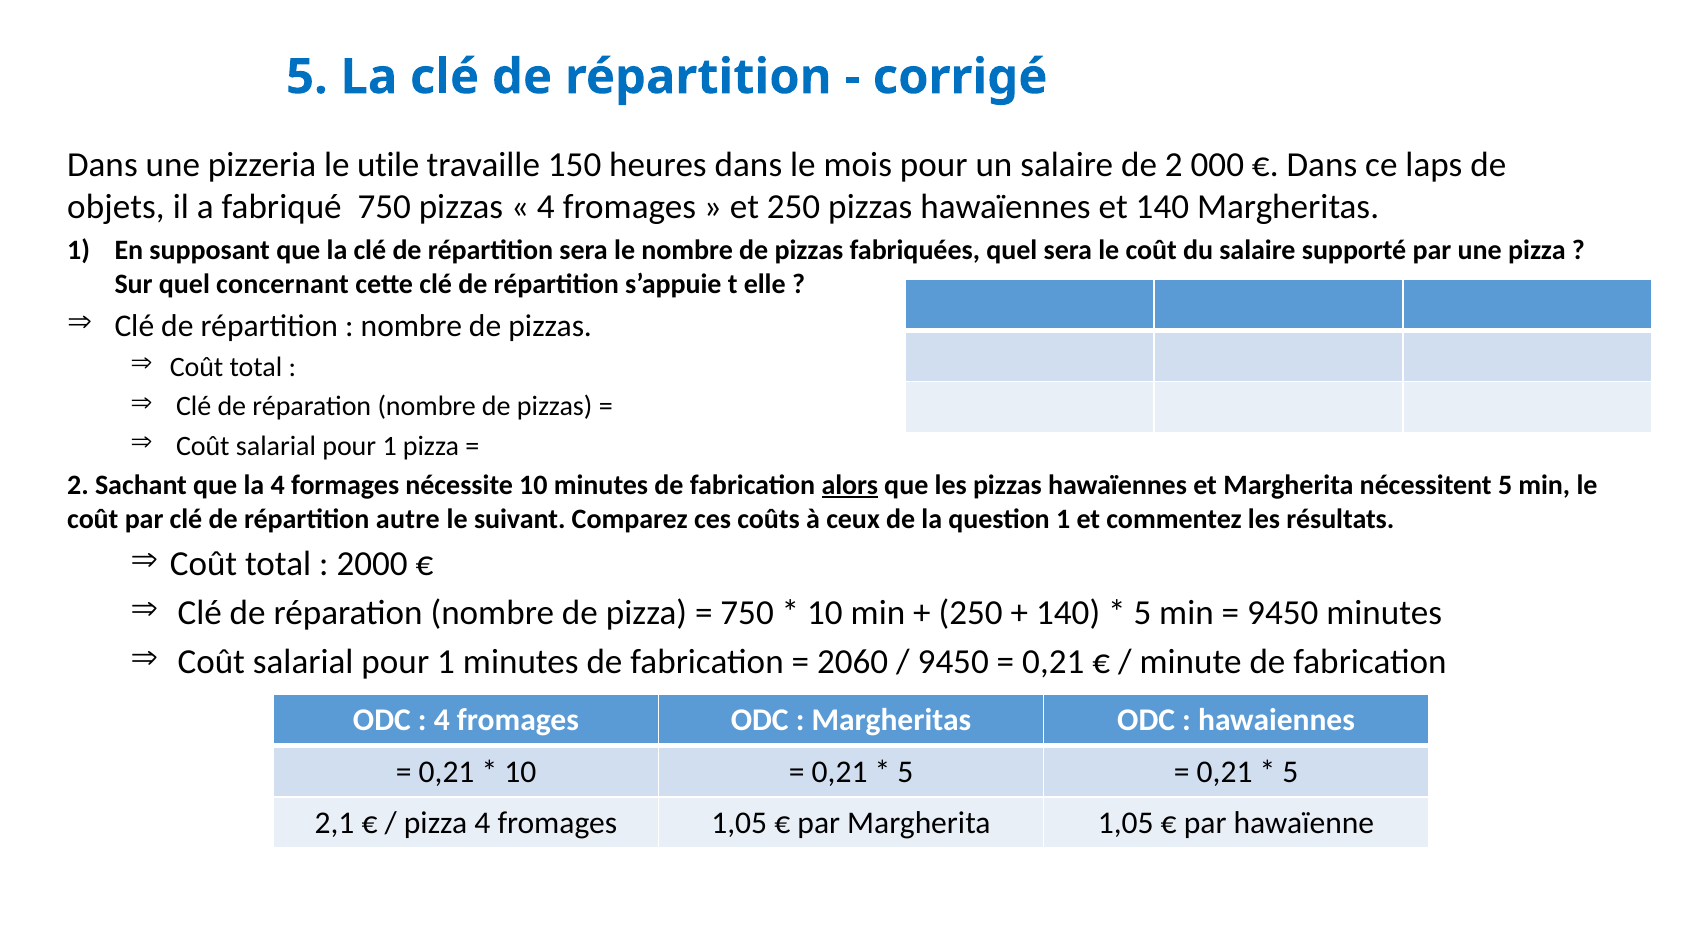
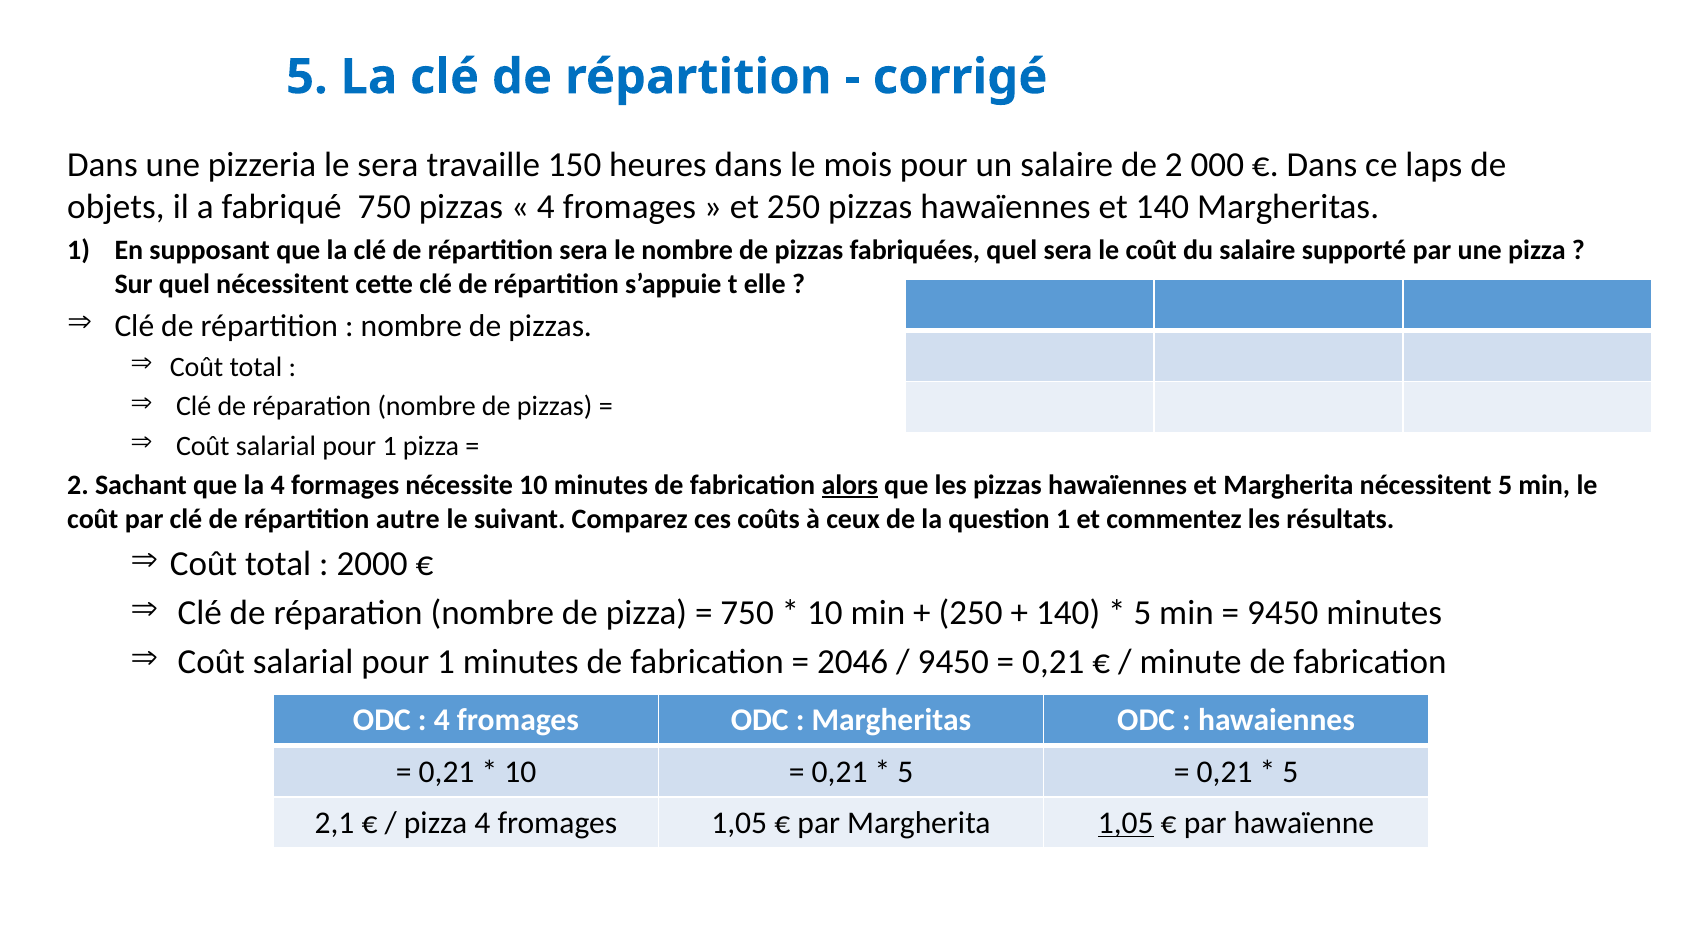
le utile: utile -> sera (388, 165)
quel concernant: concernant -> nécessitent (283, 284)
2060: 2060 -> 2046 (853, 663)
1,05 underline: none -> present (1126, 823)
